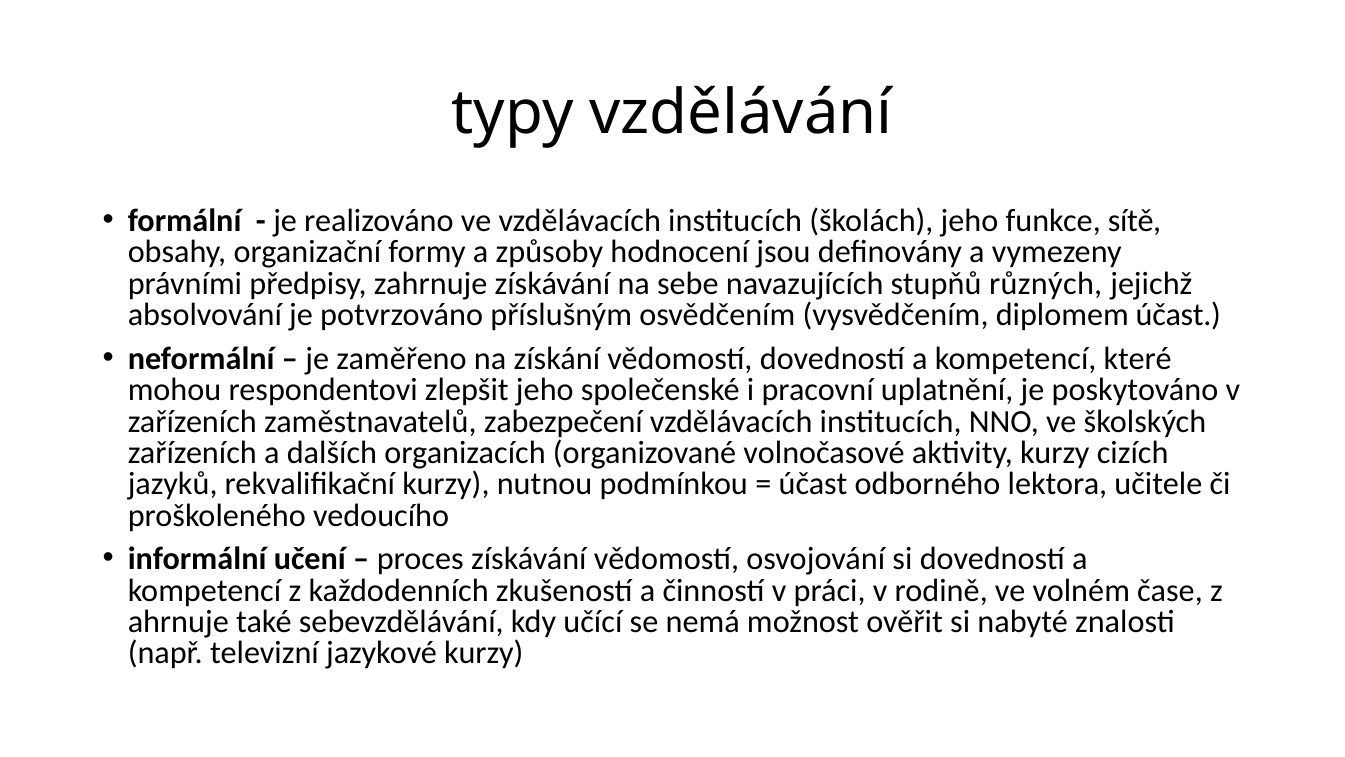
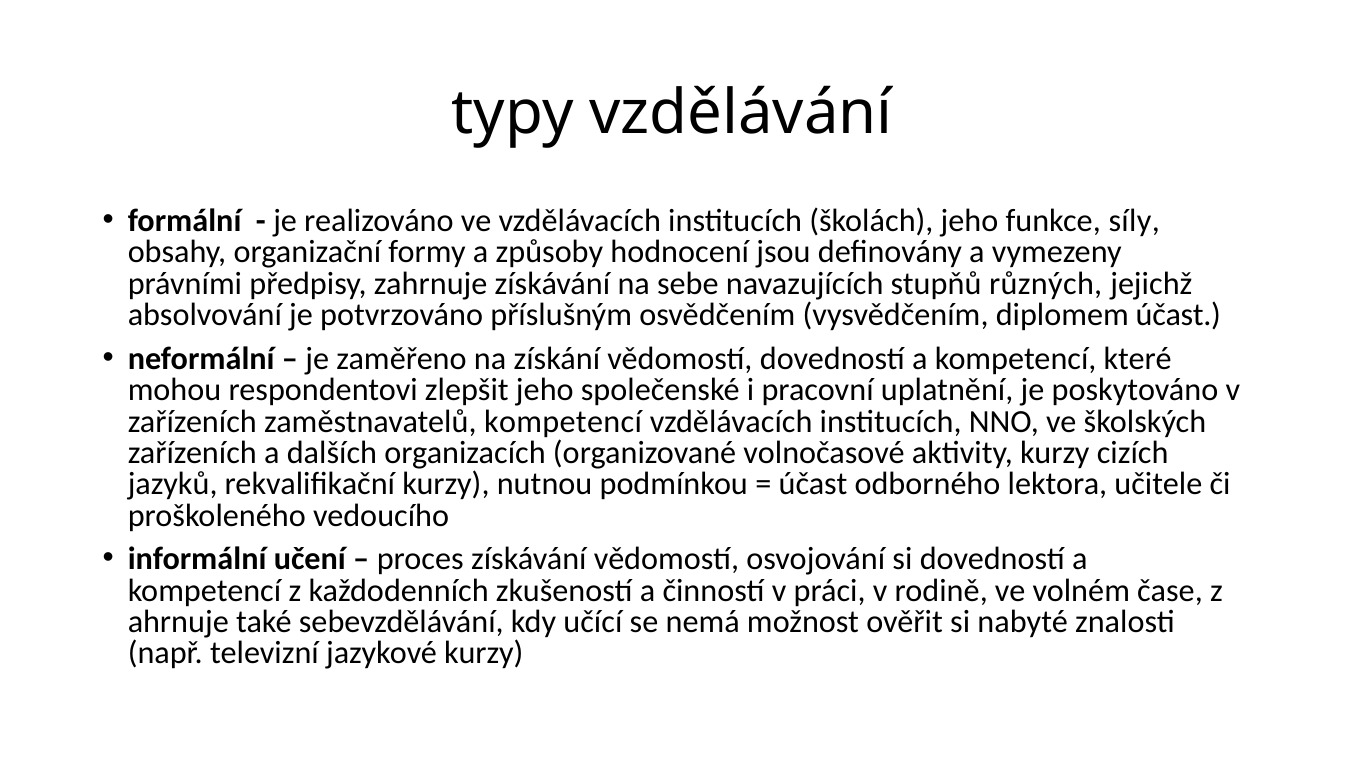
sítě: sítě -> síly (1134, 221)
zaměstnavatelů zabezpečení: zabezpečení -> kompetencí (563, 421)
